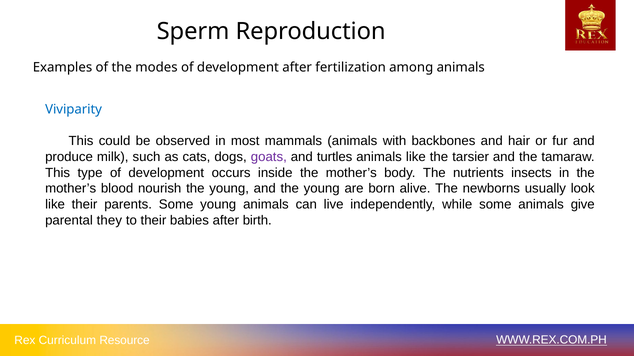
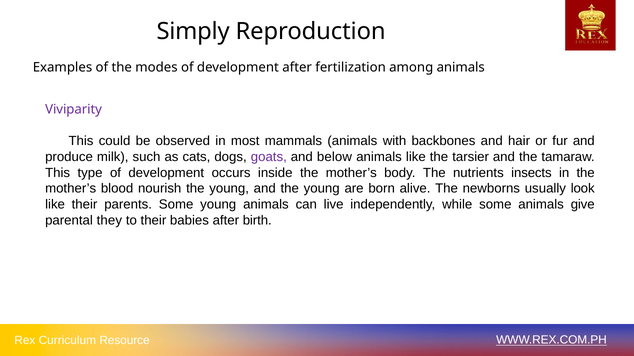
Sperm: Sperm -> Simply (193, 32)
Viviparity colour: blue -> purple (74, 110)
turtles: turtles -> below (334, 157)
